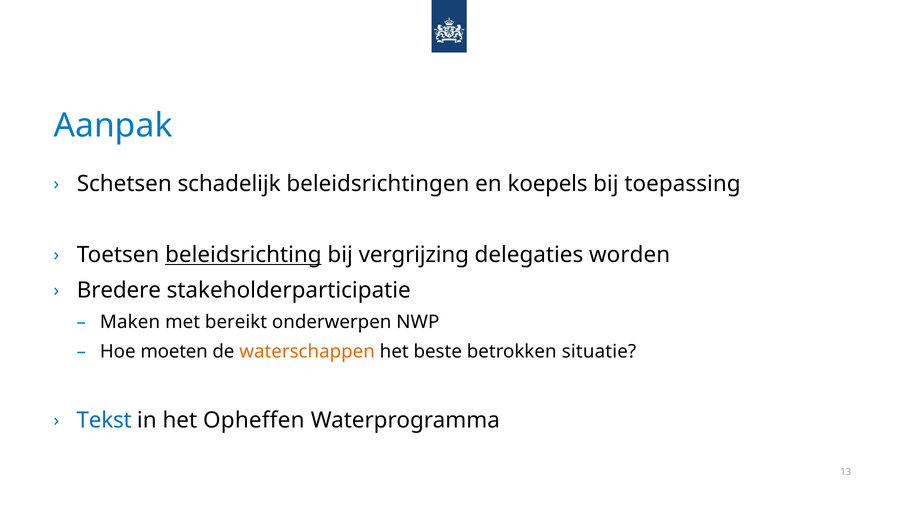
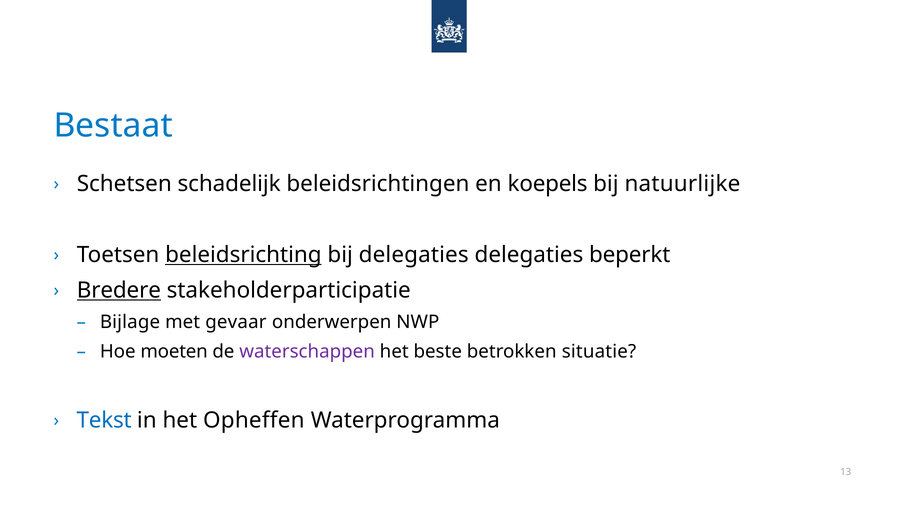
Aanpak: Aanpak -> Bestaat (113, 126)
toepassing: toepassing -> natuurlijke (682, 184)
bij vergrijzing: vergrijzing -> delegaties (414, 255)
worden: worden -> beperkt (630, 255)
Bredere underline: none -> present (119, 290)
Maken: Maken -> Bijlage (130, 322)
bereikt: bereikt -> gevaar (236, 322)
waterschappen colour: orange -> purple (307, 352)
